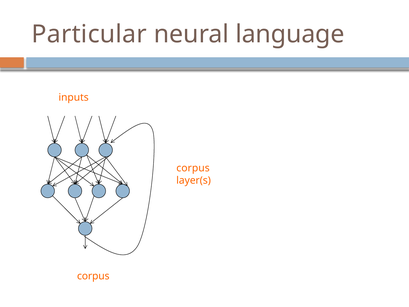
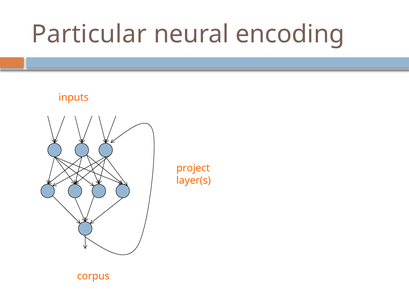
language: language -> encoding (290, 34)
corpus: corpus -> project (193, 168)
